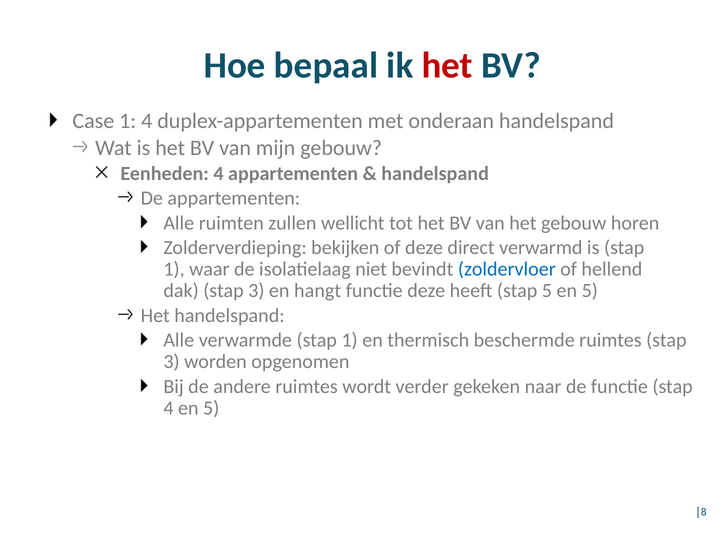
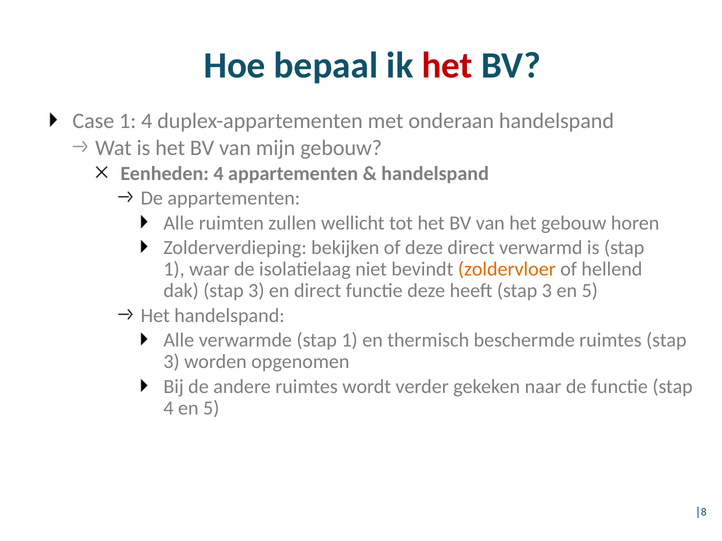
zoldervloer colour: blue -> orange (507, 269)
en hangt: hangt -> direct (318, 291)
heeft stap 5: 5 -> 3 (547, 291)
